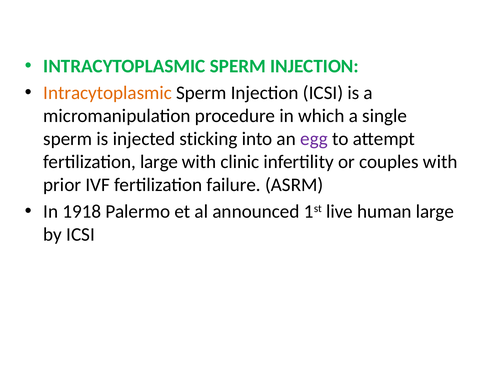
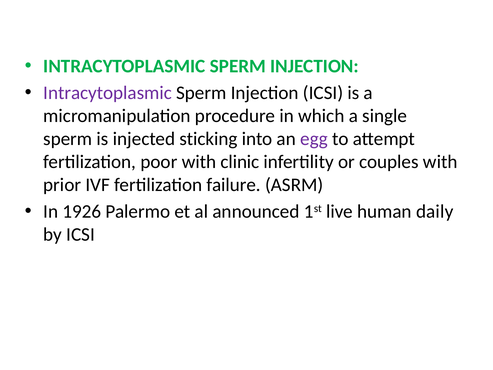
Intracytoplasmic colour: orange -> purple (108, 93)
fertilization large: large -> poor (159, 162)
1918: 1918 -> 1926 (82, 212)
human large: large -> daily (435, 212)
